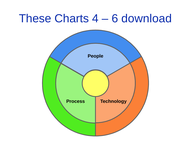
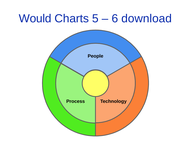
These: These -> Would (35, 18)
4: 4 -> 5 (95, 18)
